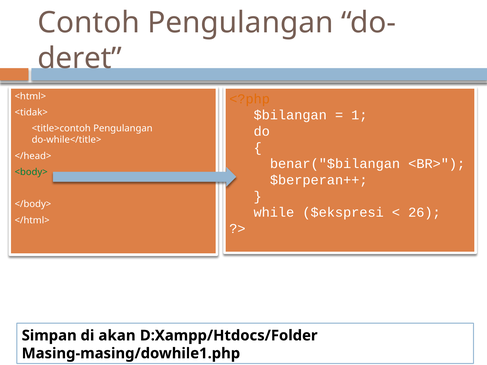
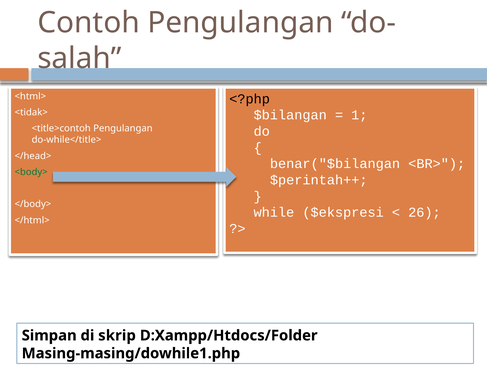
deret: deret -> salah (80, 58)
<?php colour: orange -> black (250, 99)
$berperan++: $berperan++ -> $perintah++ (319, 180)
akan: akan -> skrip (117, 336)
